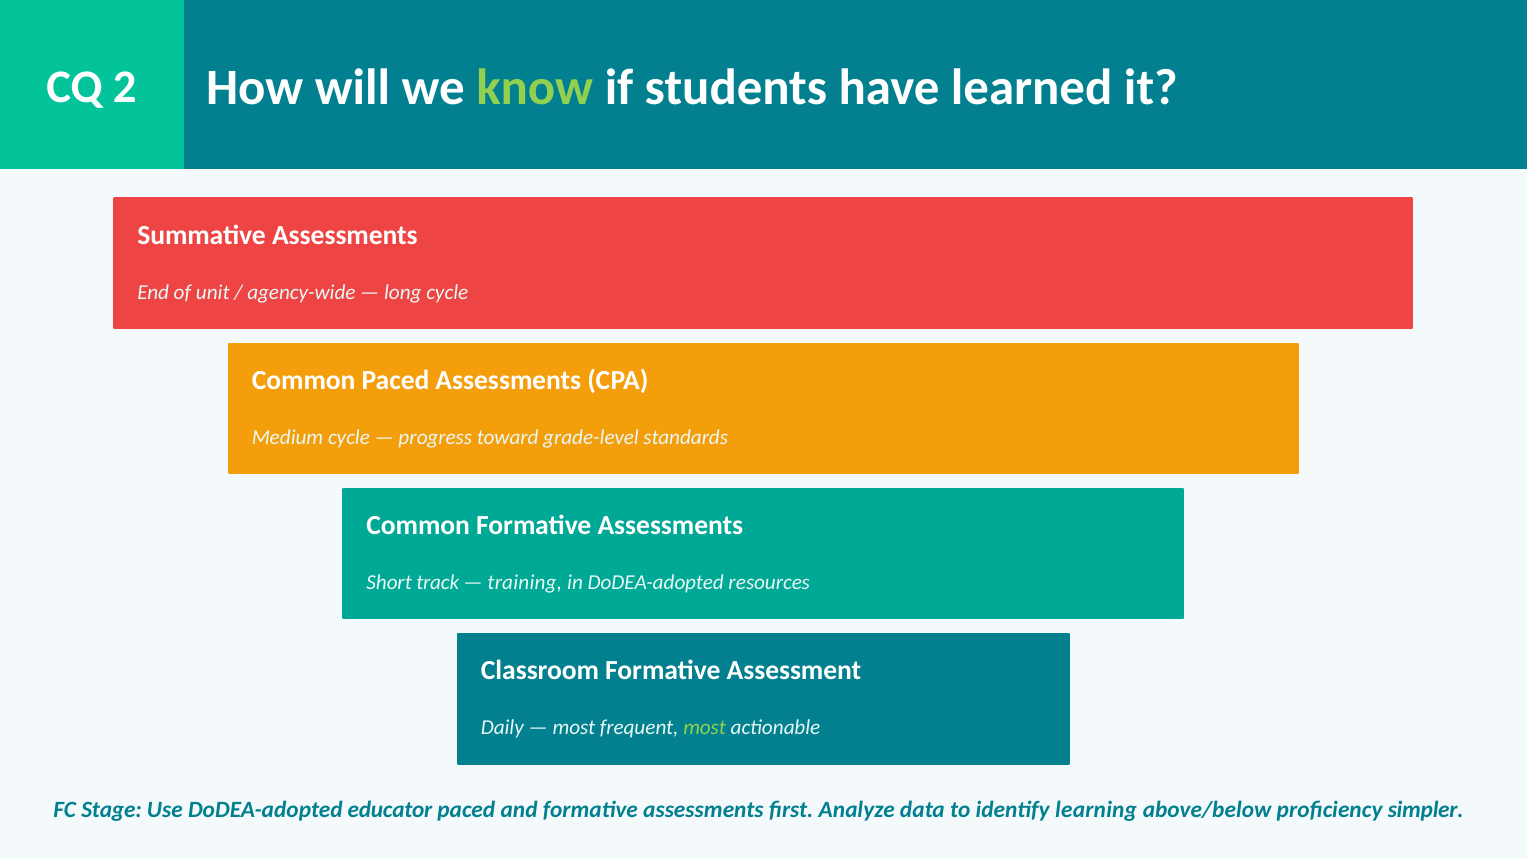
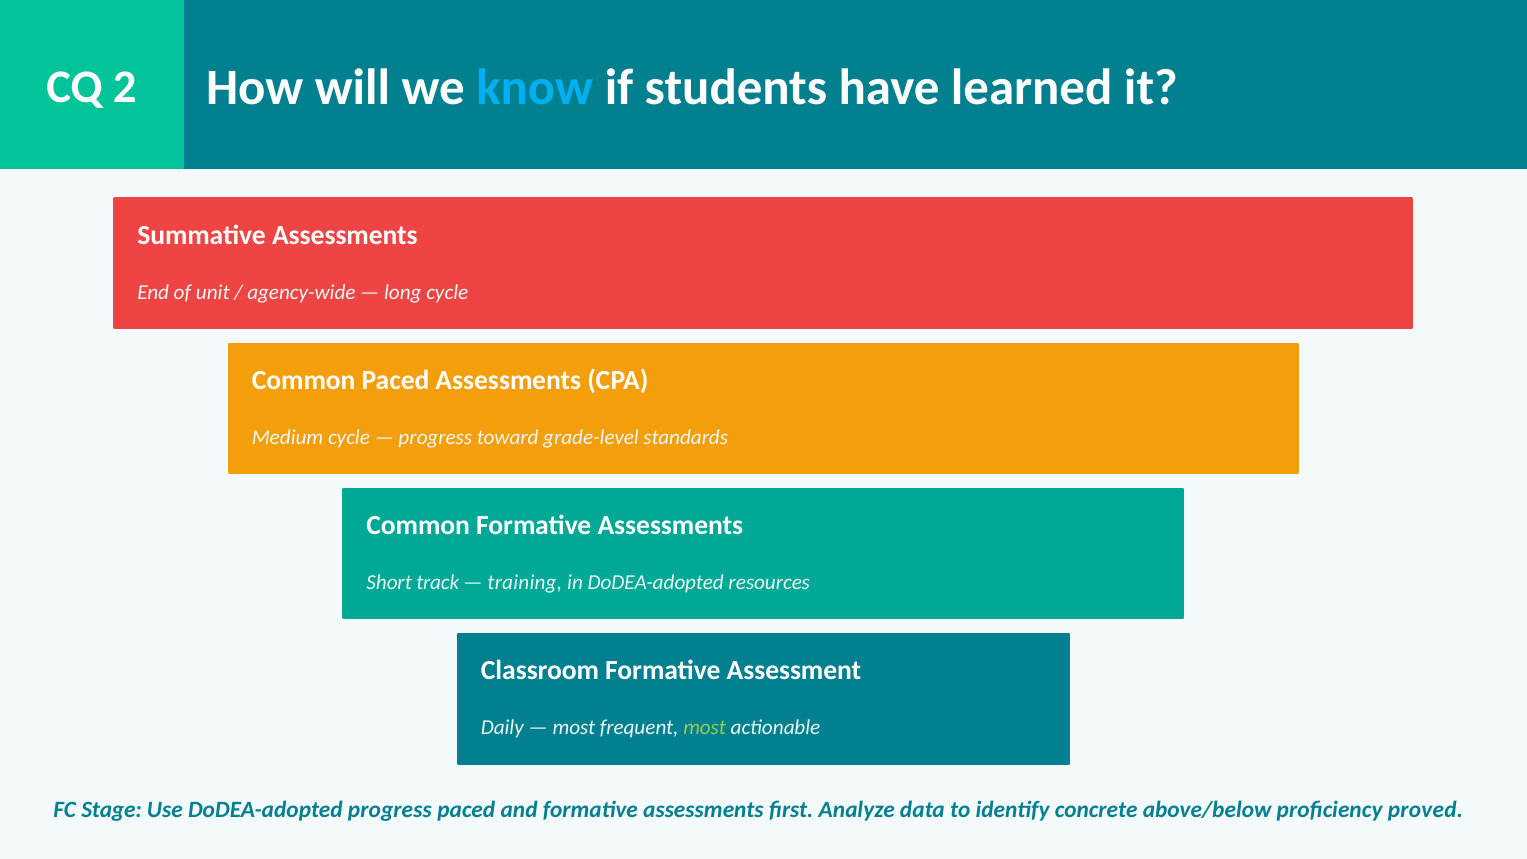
know colour: light green -> light blue (535, 88)
DoDEA-adopted educator: educator -> progress (390, 809)
learning: learning -> concrete (1096, 809)
simpler: simpler -> proved (1425, 809)
